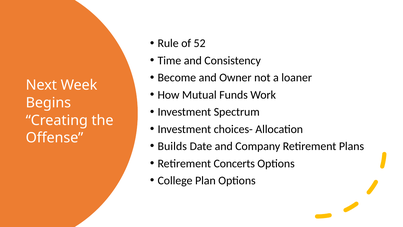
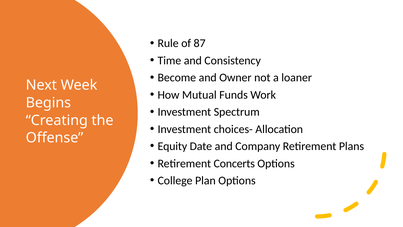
52: 52 -> 87 (200, 43)
Builds: Builds -> Equity (172, 146)
